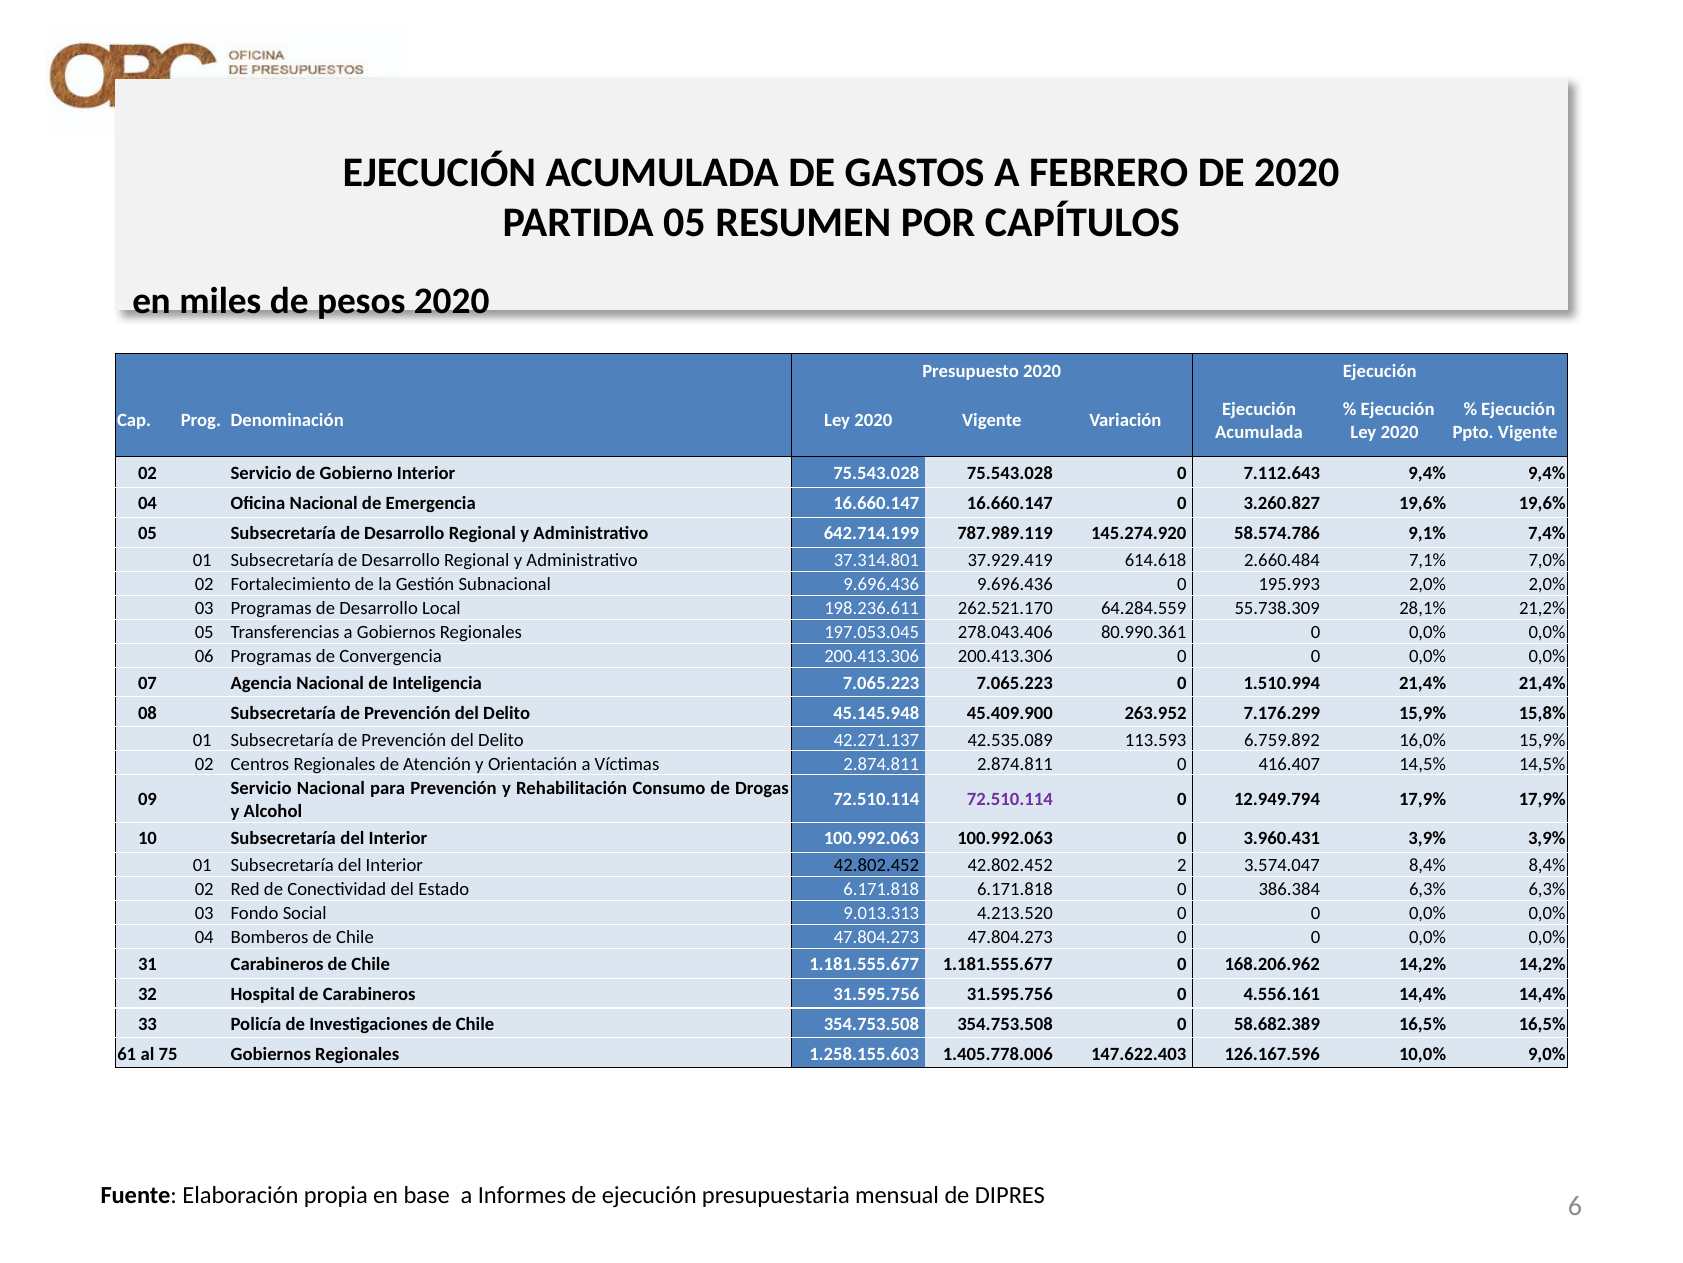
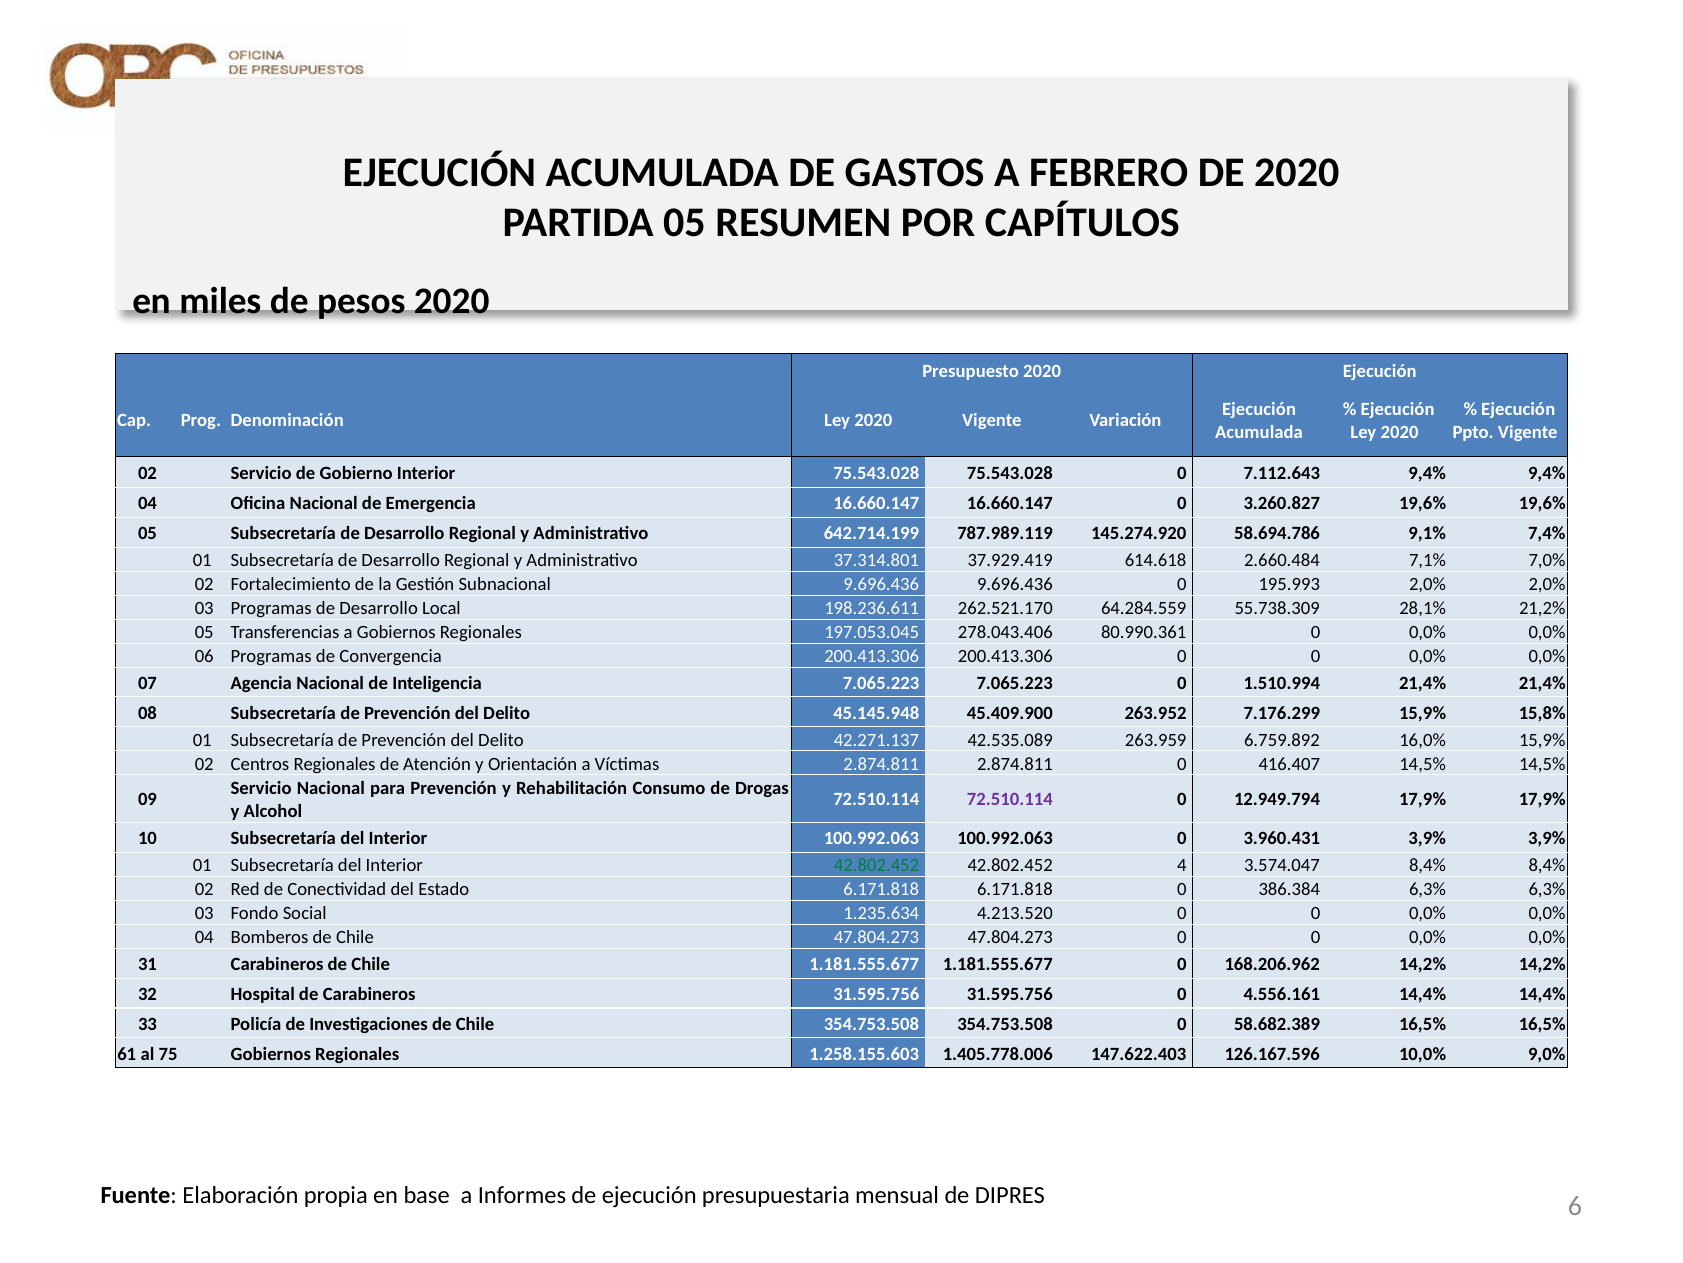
58.574.786: 58.574.786 -> 58.694.786 (1277, 533)
113.593: 113.593 -> 263.959 (1156, 740)
42.802.452 colour: black -> green (877, 865)
2: 2 -> 4 (1182, 865)
9.013.313: 9.013.313 -> 1.235.634 (881, 913)
